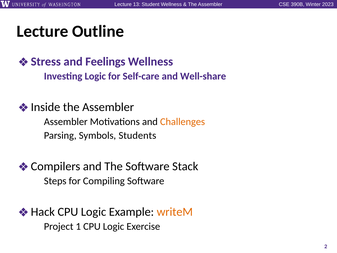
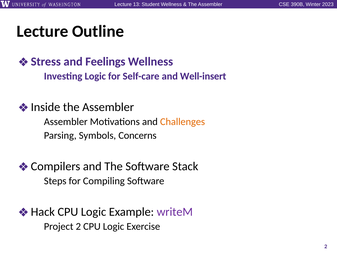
Well-share: Well-share -> Well-insert (203, 76)
Students: Students -> Concerns (138, 135)
writeM colour: orange -> purple (175, 212)
1: 1 -> 2 (78, 226)
